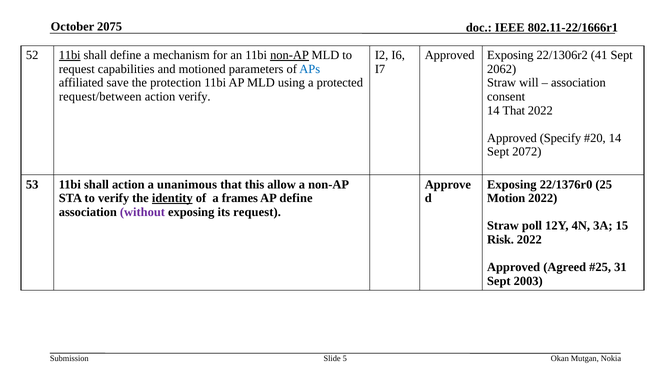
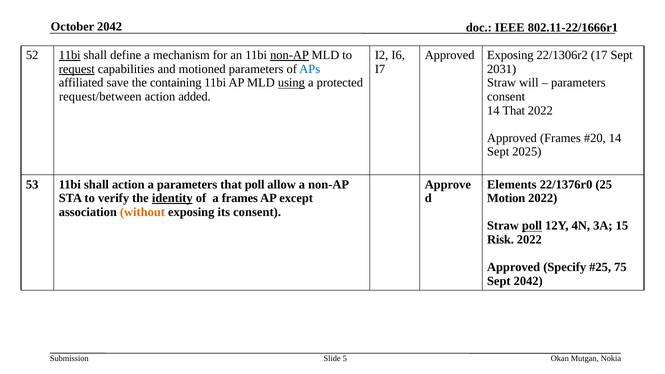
October 2075: 2075 -> 2042 (110, 26)
41: 41 -> 17 (599, 55)
request underline: none -> present (77, 69)
2062: 2062 -> 2031 (502, 69)
protection: protection -> containing (176, 83)
using underline: none -> present (291, 83)
association: association -> parameters (578, 83)
action verify: verify -> added (195, 97)
Approved Specify: Specify -> Frames (560, 138)
2072: 2072 -> 2025 (527, 152)
a unanimous: unanimous -> parameters (187, 184)
that this: this -> poll (255, 184)
Exposing: Exposing -> Elements (512, 184)
AP define: define -> except (296, 198)
without colour: purple -> orange (142, 212)
its request: request -> consent (257, 212)
poll underline: none -> present (532, 226)
Agreed: Agreed -> Specify (565, 267)
31: 31 -> 75 (620, 267)
Sept 2003: 2003 -> 2042 (528, 281)
